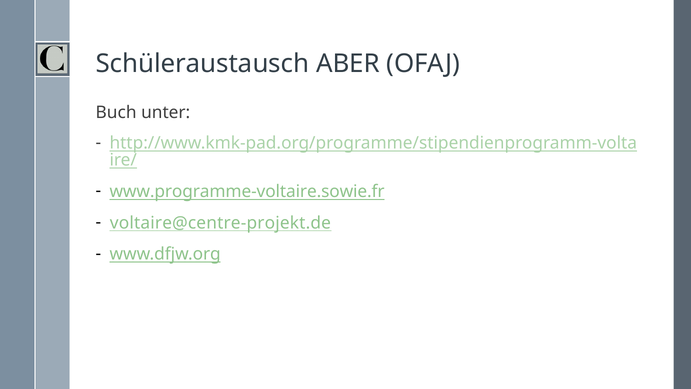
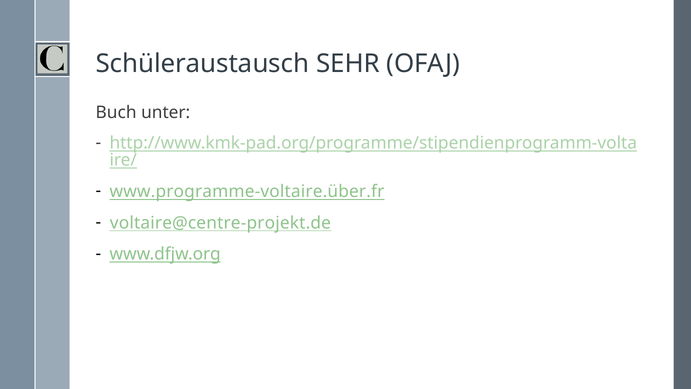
ABER: ABER -> SEHR (348, 64)
www.programme-voltaire.sowie.fr: www.programme-voltaire.sowie.fr -> www.programme-voltaire.über.fr (247, 191)
